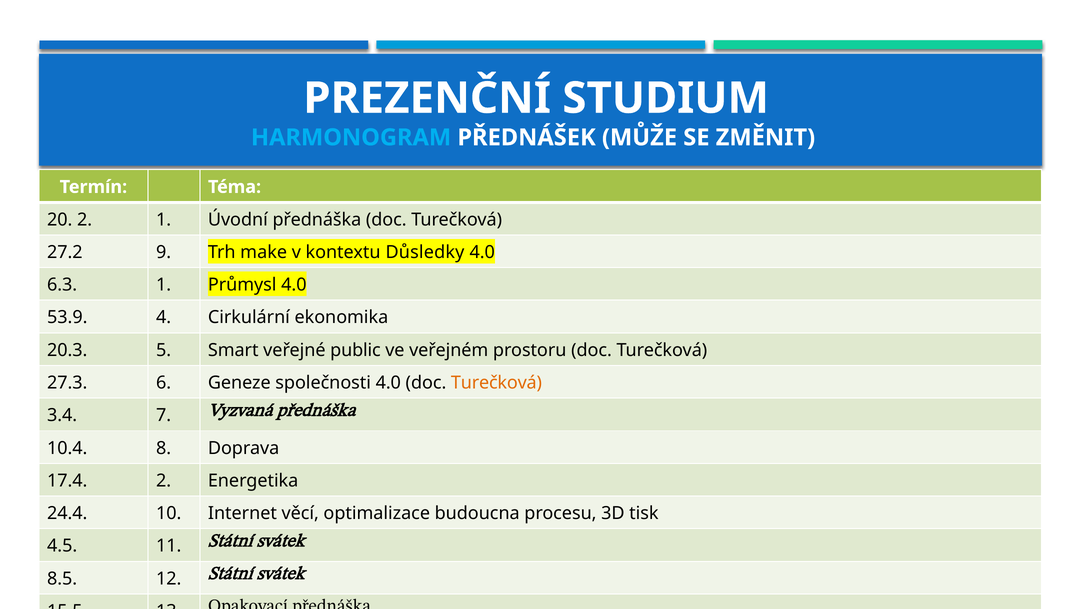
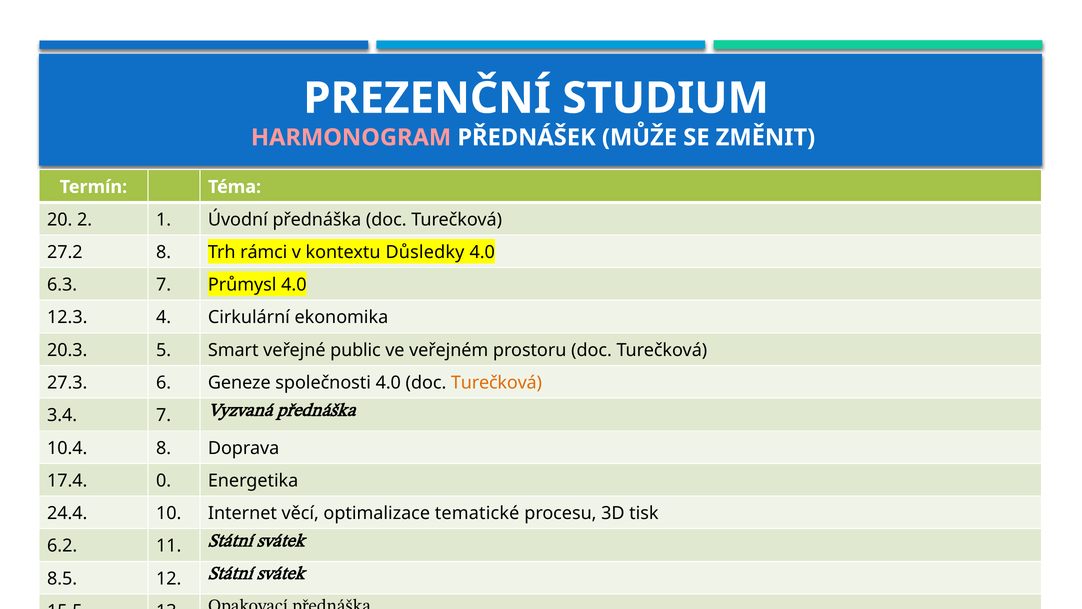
HARMONOGRAM colour: light blue -> pink (351, 137)
27.2 9: 9 -> 8 (164, 252)
make: make -> rámci (264, 252)
6.3 1: 1 -> 7 (164, 285)
53.9: 53.9 -> 12.3 (67, 317)
17.4 2: 2 -> 0 (164, 480)
budoucna: budoucna -> tematické (477, 513)
4.5: 4.5 -> 6.2 (62, 546)
